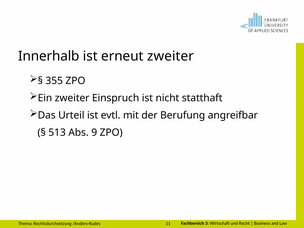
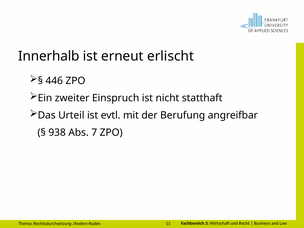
erneut zweiter: zweiter -> erlischt (171, 56)
355: 355 -> 446 (54, 81)
513: 513 -> 938 (57, 132)
9: 9 -> 7 (94, 132)
